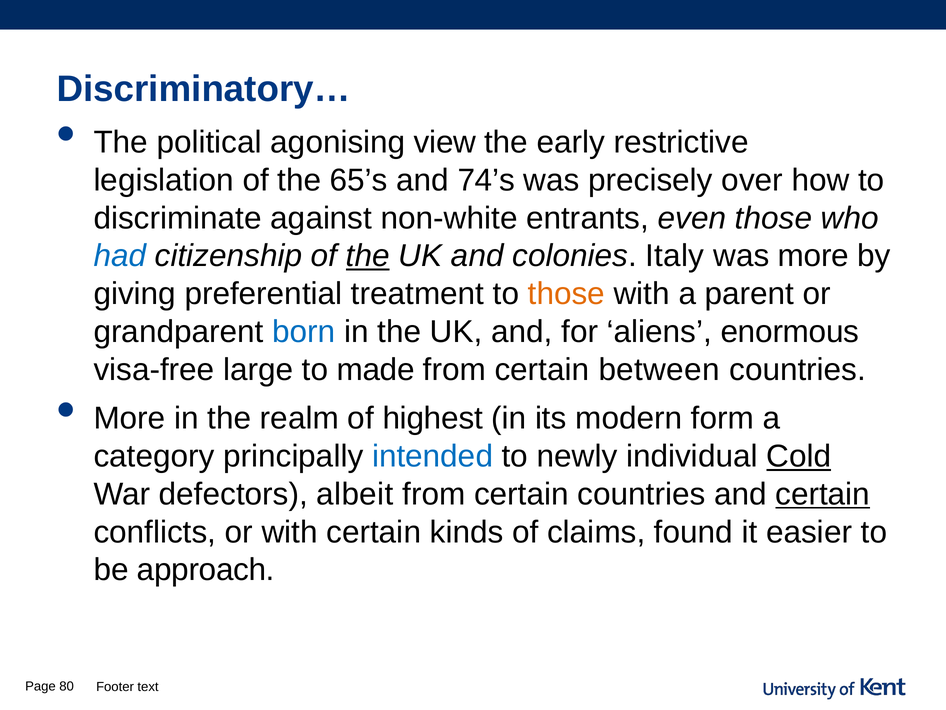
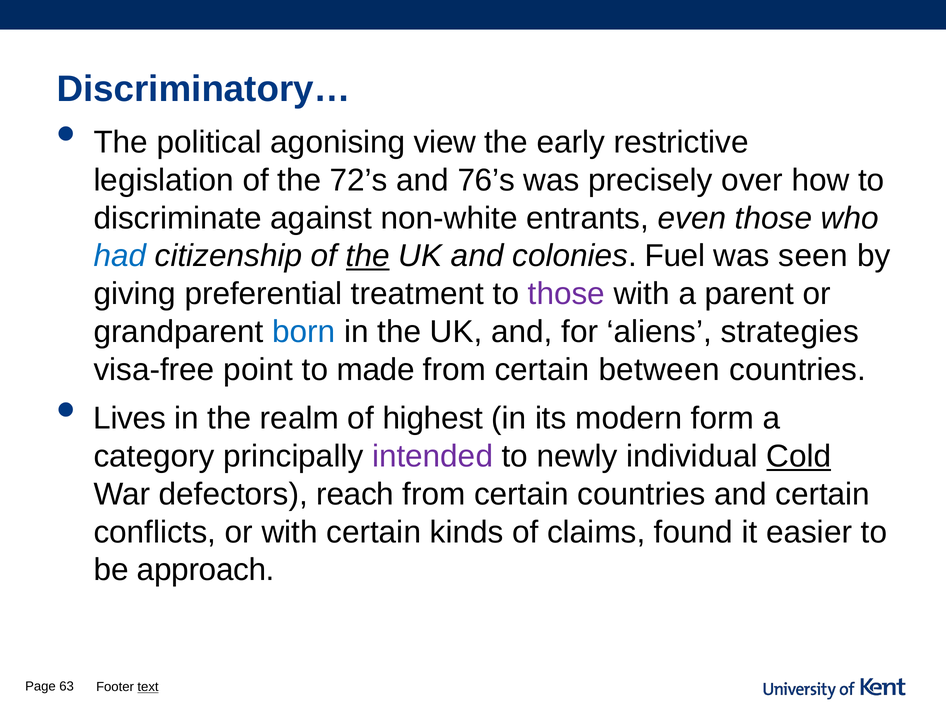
65’s: 65’s -> 72’s (359, 180)
74’s: 74’s -> 76’s (486, 180)
Italy: Italy -> Fuel (675, 256)
was more: more -> seen (813, 256)
those colour: orange -> purple (566, 294)
enormous: enormous -> strategies (790, 331)
large: large -> point (258, 369)
More: More -> Lives (130, 418)
intended colour: blue -> purple (433, 456)
albeit: albeit -> reach (355, 494)
certain underline: present -> none (823, 494)
80: 80 -> 63 (67, 686)
text underline: none -> present (148, 687)
